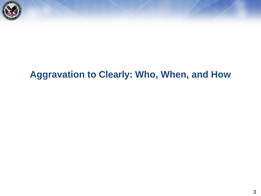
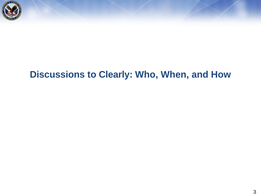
Aggravation: Aggravation -> Discussions (57, 74)
